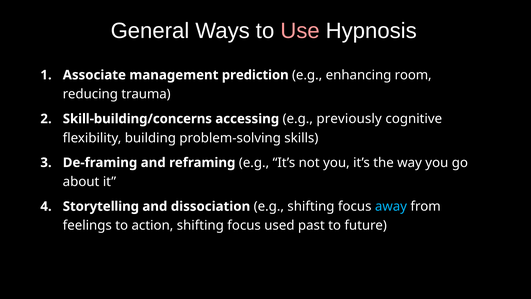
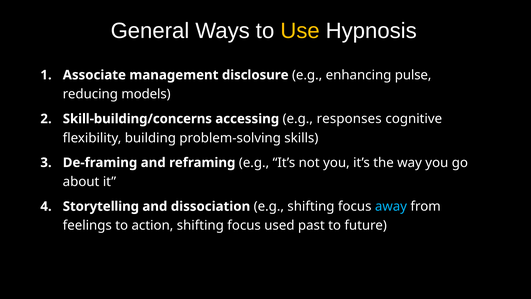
Use colour: pink -> yellow (300, 31)
prediction: prediction -> disclosure (255, 75)
room: room -> pulse (413, 75)
trauma: trauma -> models (146, 94)
previously: previously -> responses (349, 119)
